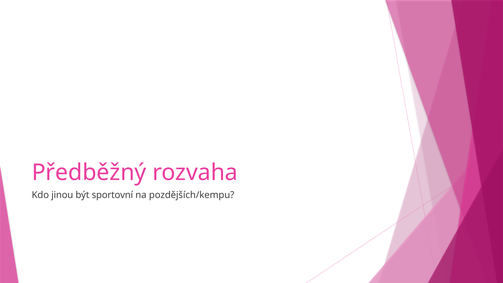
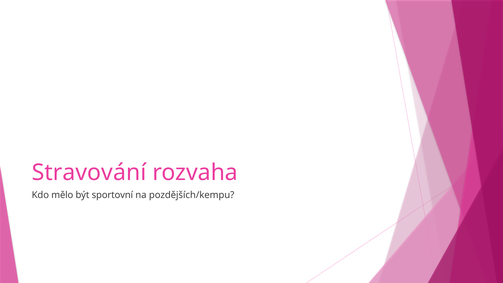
Předběžný: Předběžný -> Stravování (89, 173)
jinou: jinou -> mělo (62, 195)
